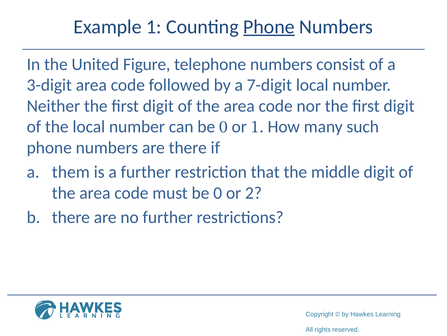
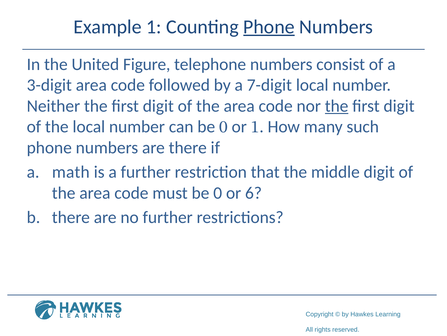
the underline: none -> present (337, 106)
them: them -> math (71, 172)
2: 2 -> 6 (253, 193)
